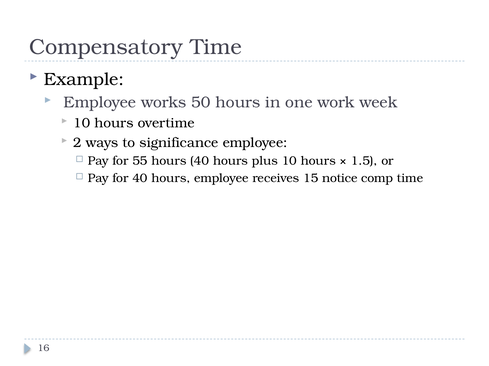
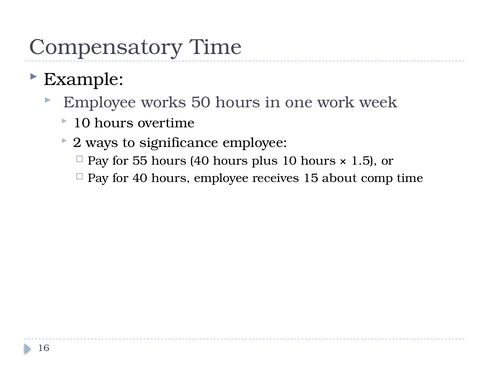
notice: notice -> about (340, 179)
